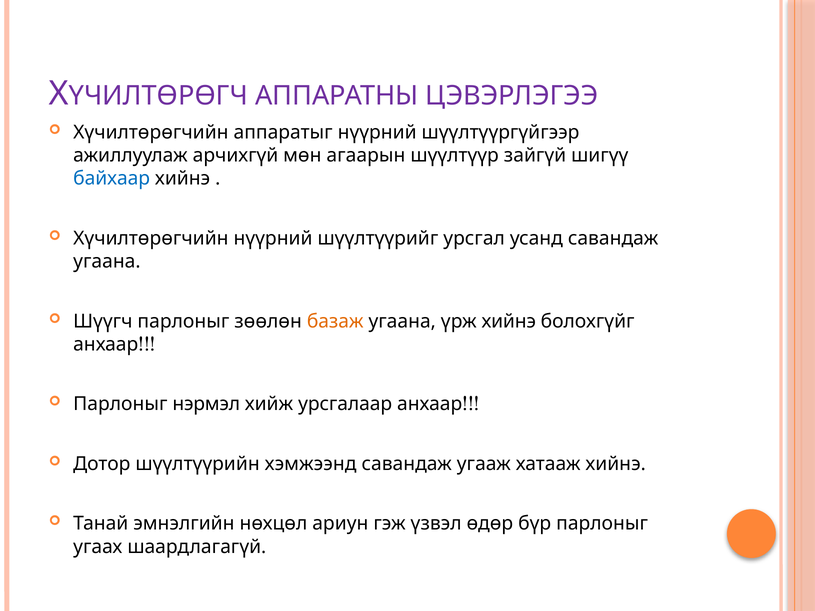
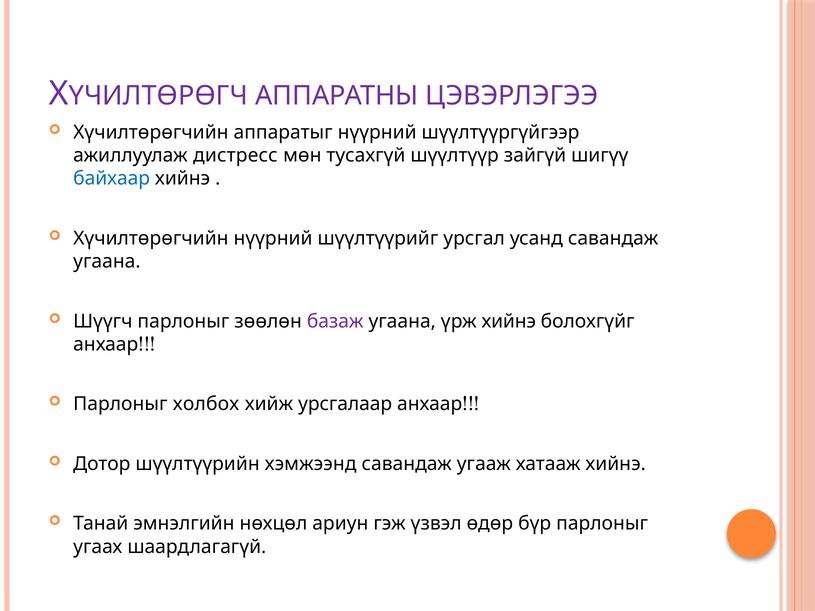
арчихгүй: арчихгүй -> дистресс (235, 155)
агаарын: агаарын -> тусахгүй (366, 155)
базаж colour: orange -> purple (335, 321)
нэрмэл: нэрмэл -> холбох (206, 404)
